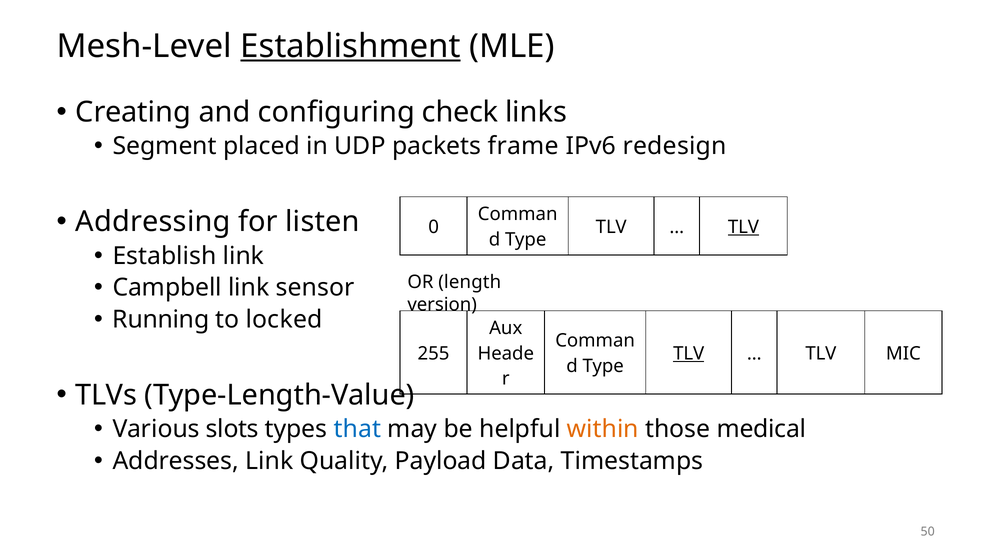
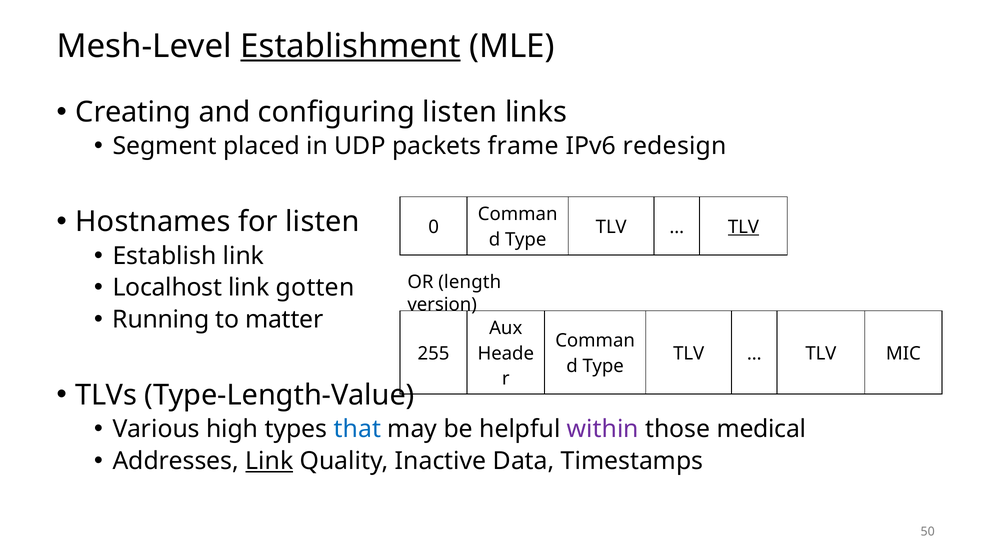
configuring check: check -> listen (460, 112)
Addressing: Addressing -> Hostnames (153, 222)
Campbell: Campbell -> Localhost (167, 288)
sensor: sensor -> gotten (315, 288)
locked: locked -> matter (284, 320)
TLV underline: present -> none (689, 353)
slots: slots -> high (232, 429)
within colour: orange -> purple (603, 429)
Link underline: none -> present (269, 461)
Payload: Payload -> Inactive (441, 461)
